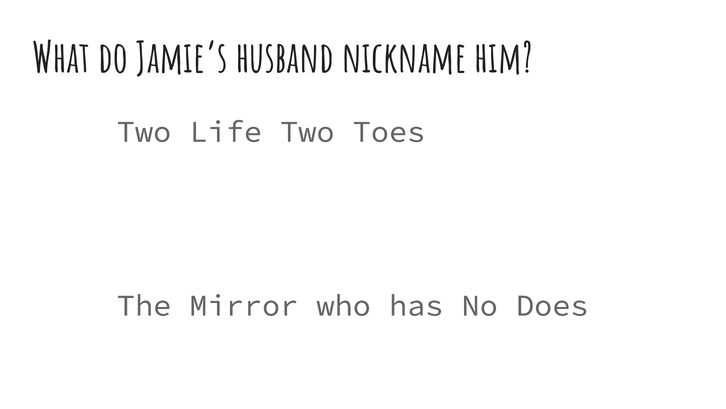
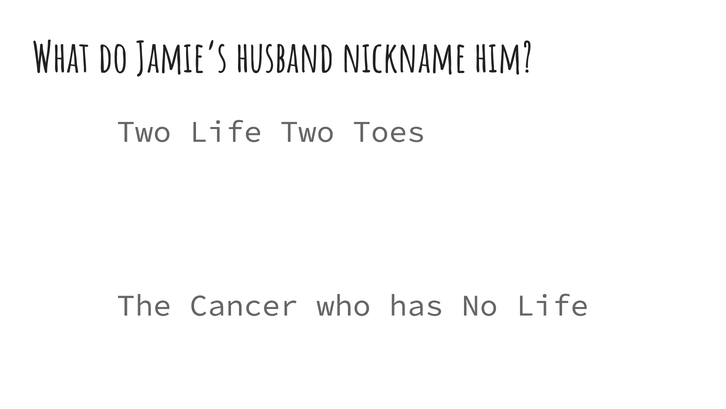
Mirror: Mirror -> Cancer (244, 305)
No Does: Does -> Life (552, 305)
